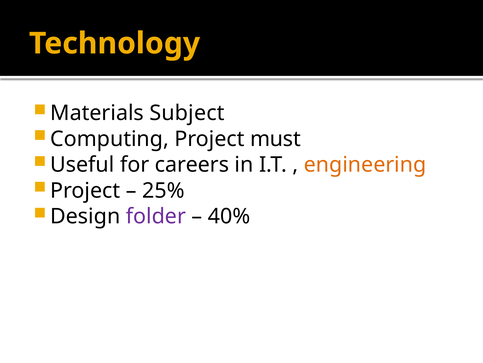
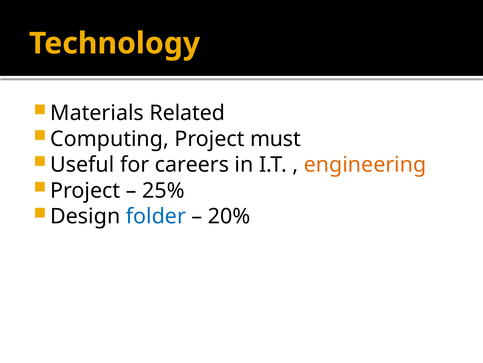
Subject: Subject -> Related (187, 113)
folder colour: purple -> blue (156, 216)
40%: 40% -> 20% (229, 216)
